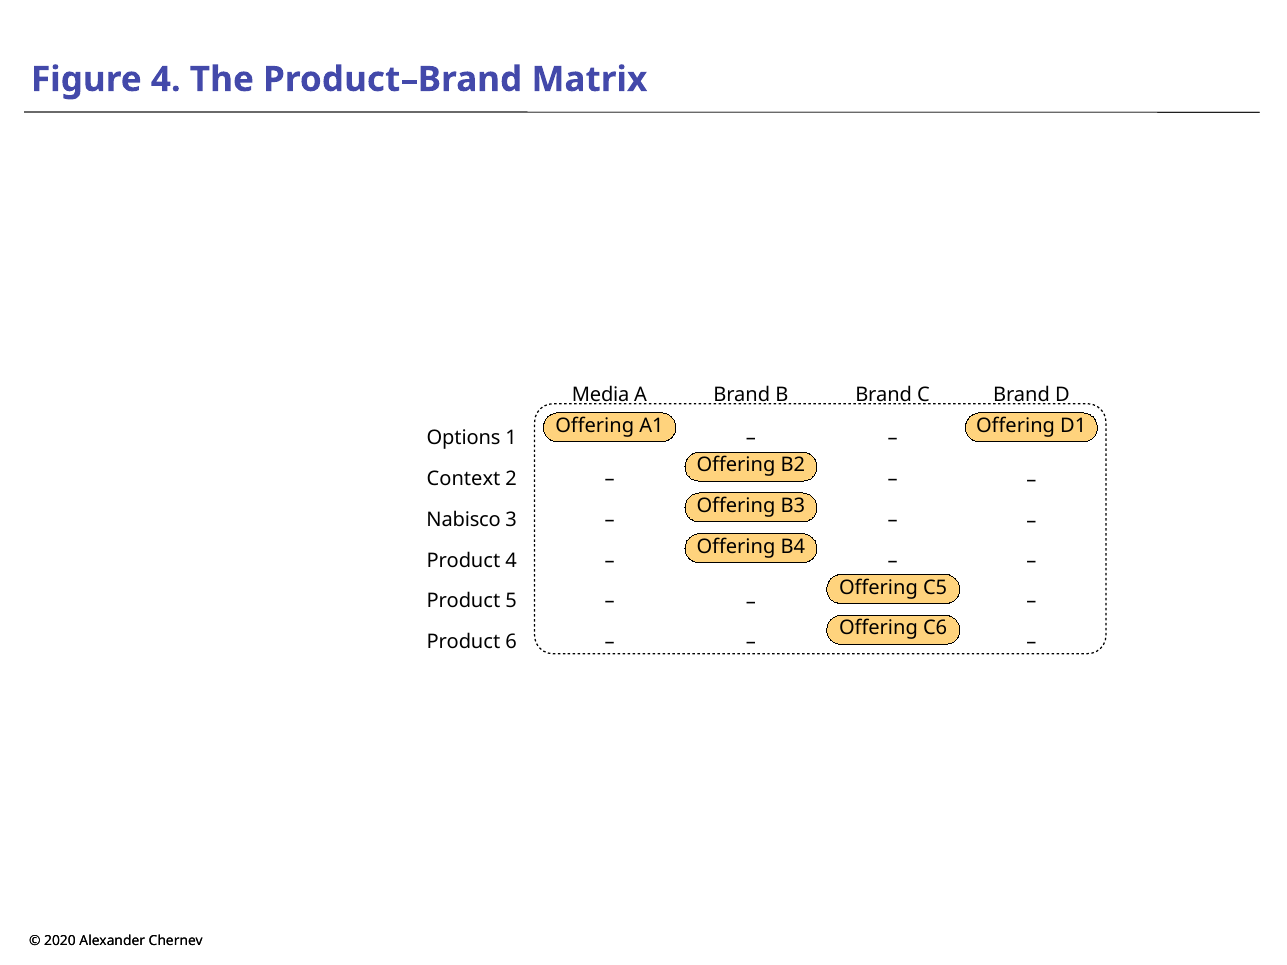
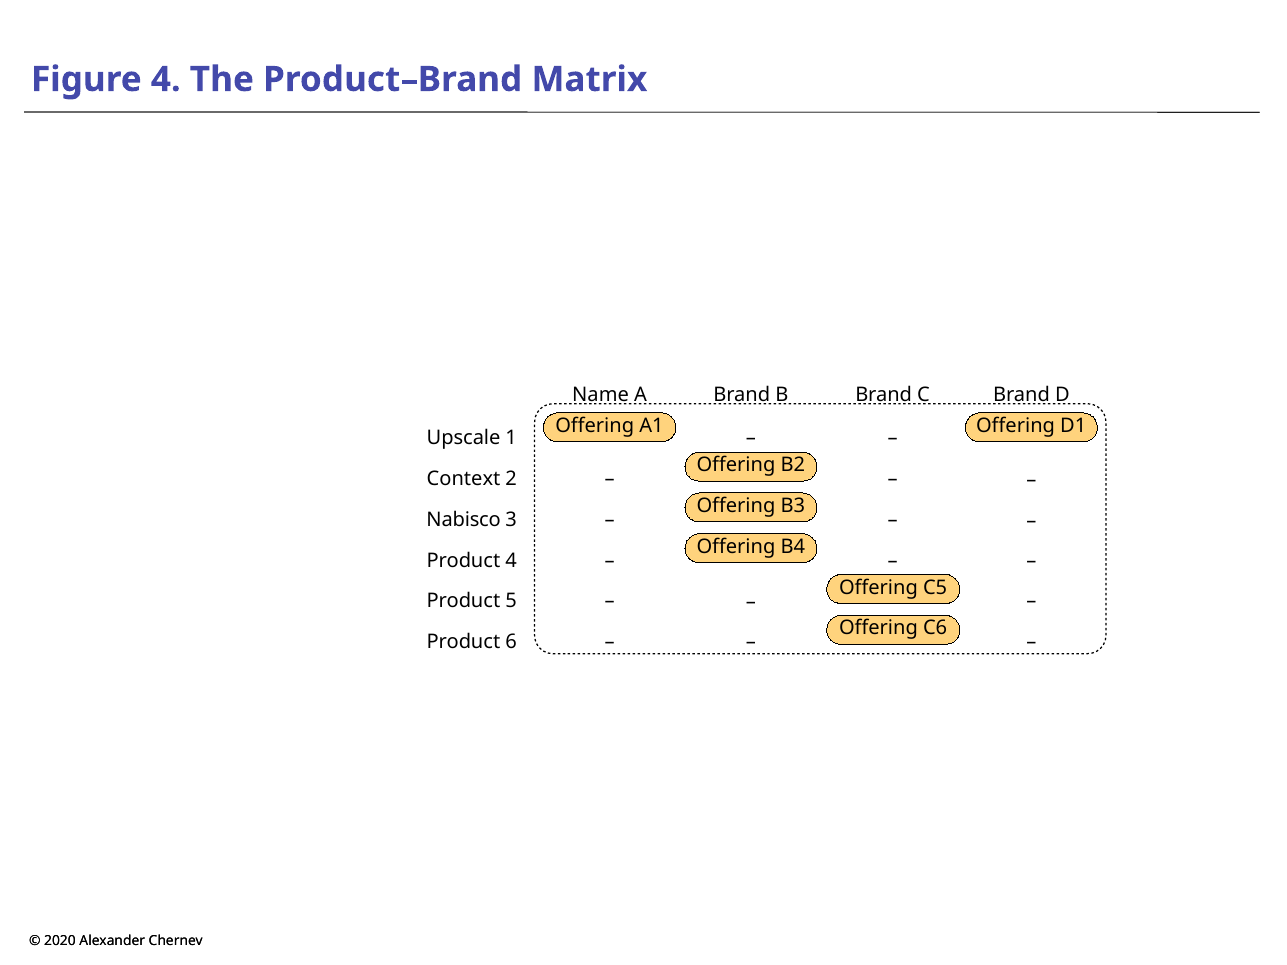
Media: Media -> Name (601, 395)
Options: Options -> Upscale (464, 438)
